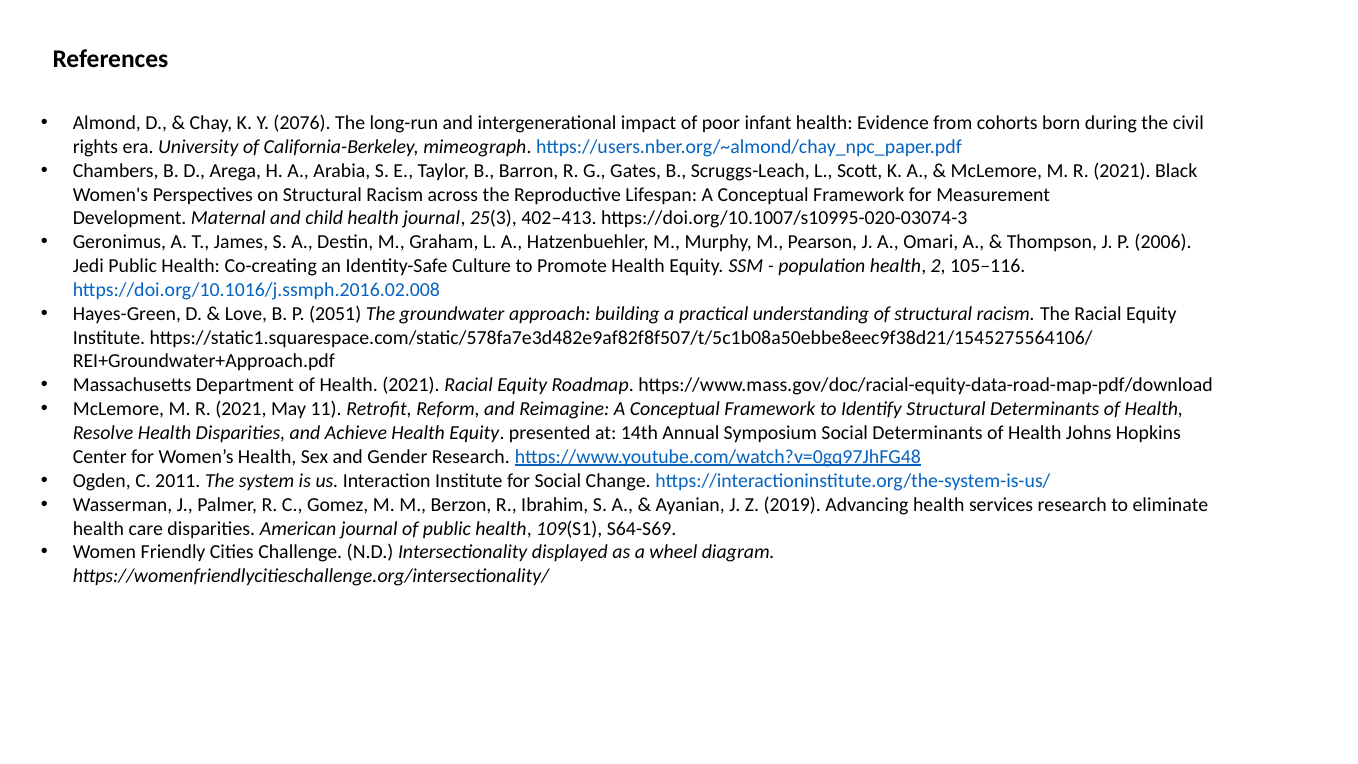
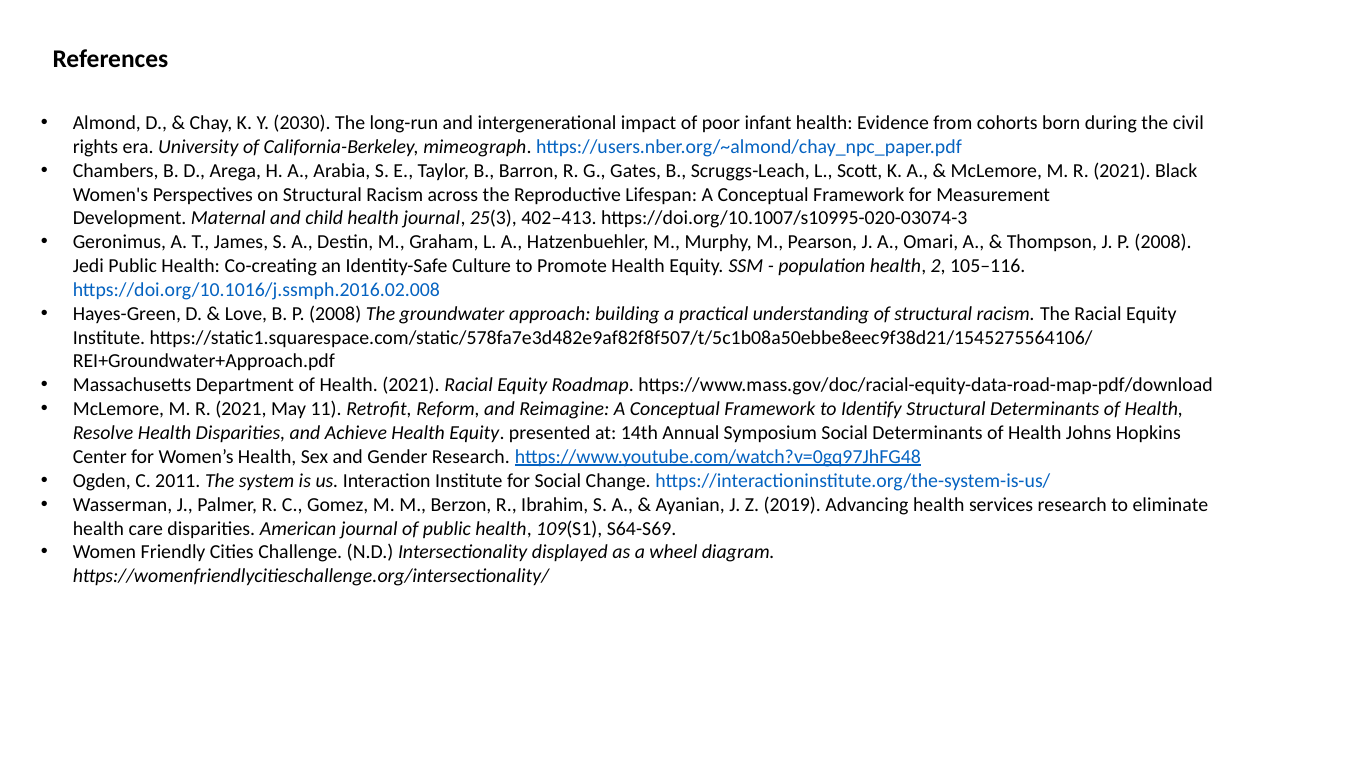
2076: 2076 -> 2030 (302, 123)
J P 2006: 2006 -> 2008 (1163, 242)
B P 2051: 2051 -> 2008 (335, 314)
